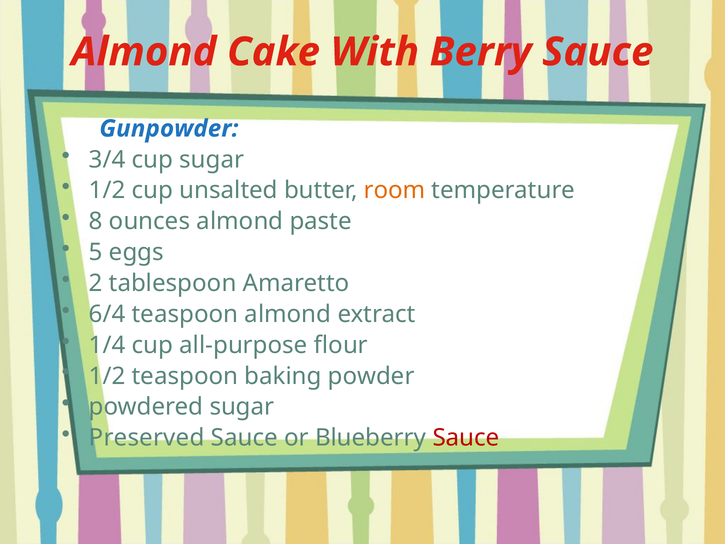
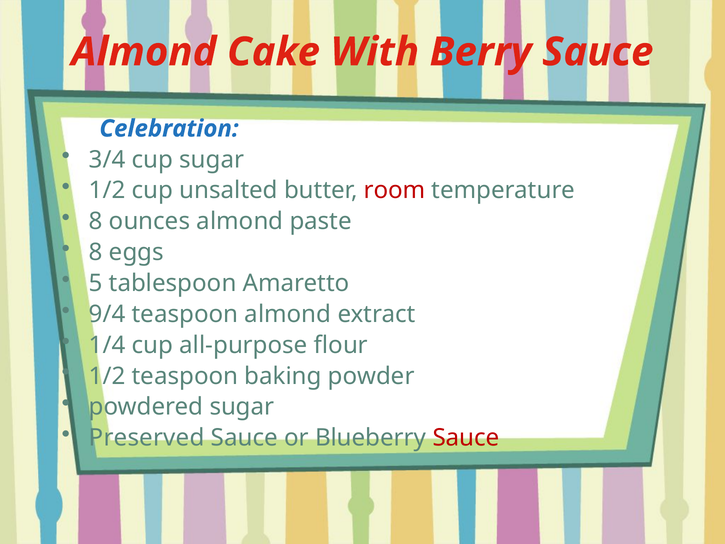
Gunpowder: Gunpowder -> Celebration (169, 129)
room colour: orange -> red (395, 190)
5: 5 -> 8 (96, 252)
2: 2 -> 5 (96, 283)
6/4: 6/4 -> 9/4 (107, 314)
